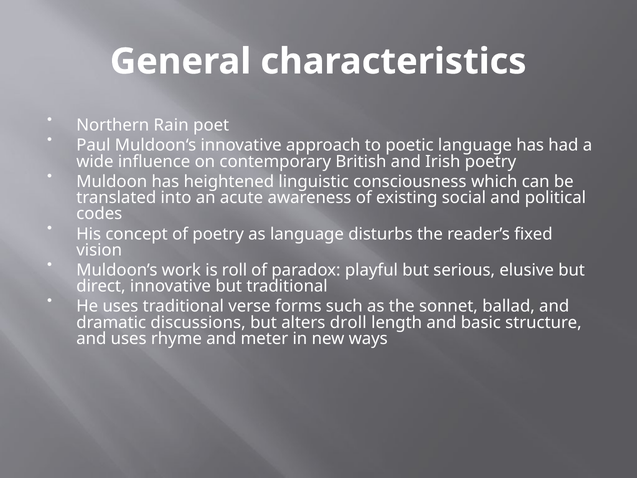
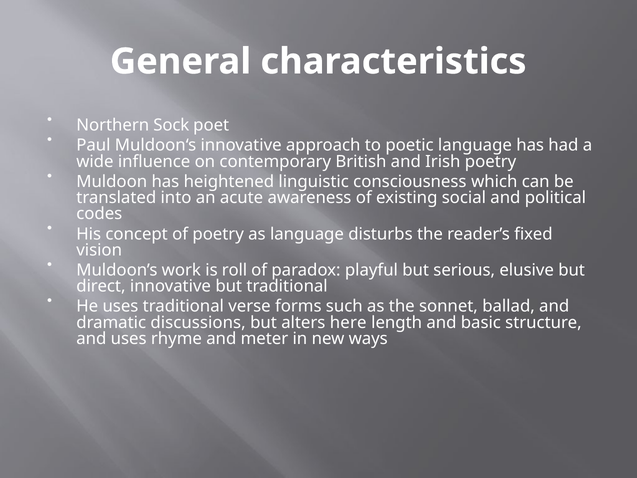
Rain: Rain -> Sock (171, 125)
droll: droll -> here (348, 322)
